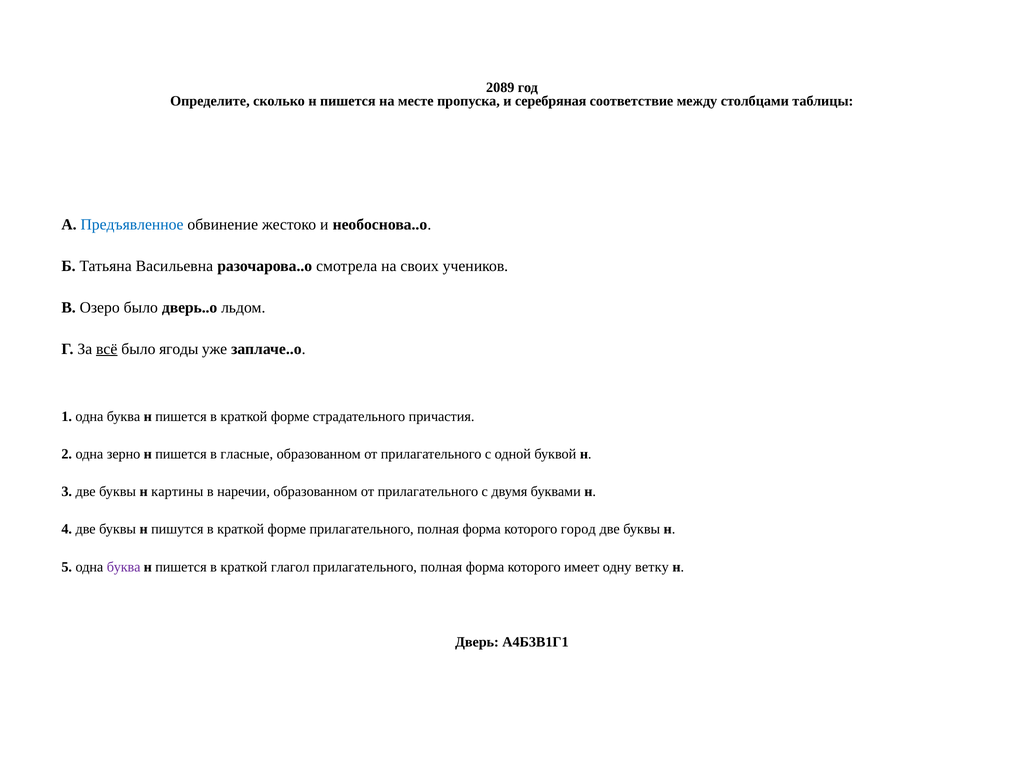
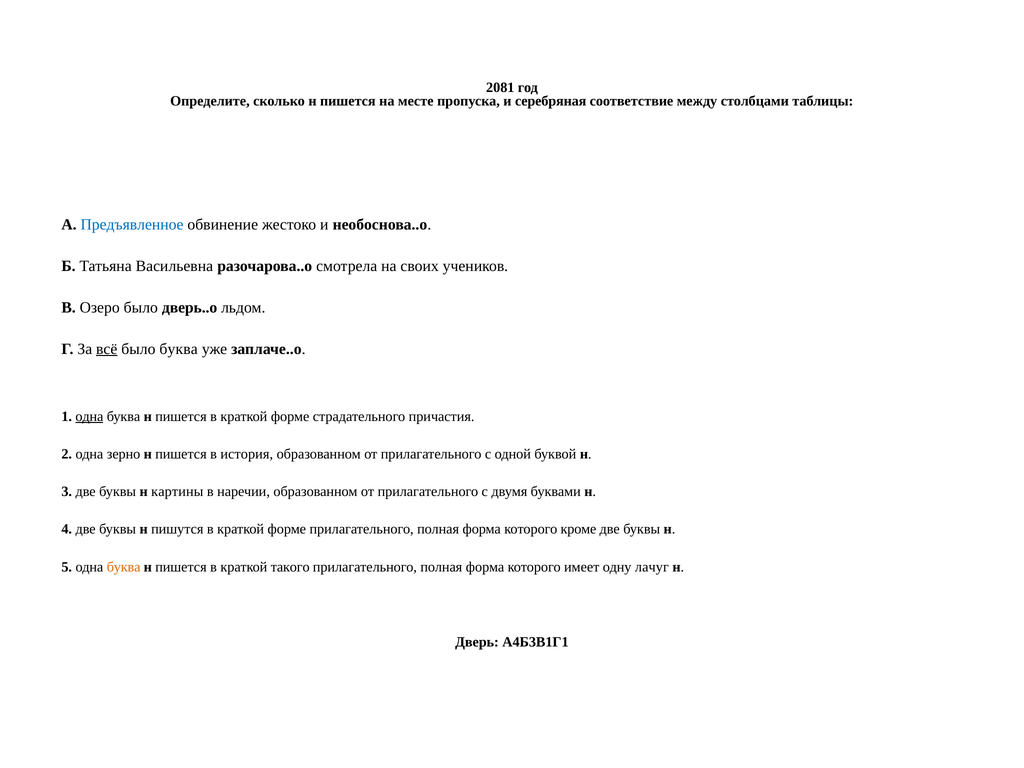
2089: 2089 -> 2081 (500, 88)
было ягоды: ягоды -> буква (179, 349)
одна underline: none -> present (89, 417)
гласные: гласные -> история (247, 454)
город: город -> кроме (578, 529)
буква colour: purple -> orange (124, 567)
глагол: глагол -> такого (290, 567)
ветку: ветку -> лачуг (652, 567)
